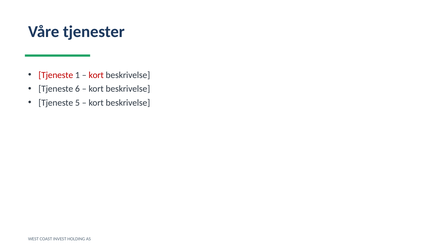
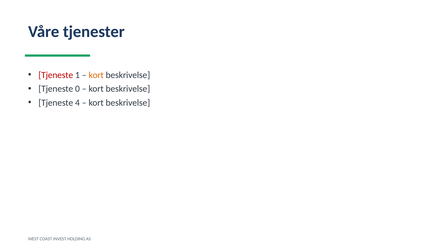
kort colour: red -> orange (96, 75)
6: 6 -> 0 (77, 89)
5: 5 -> 4 (77, 103)
